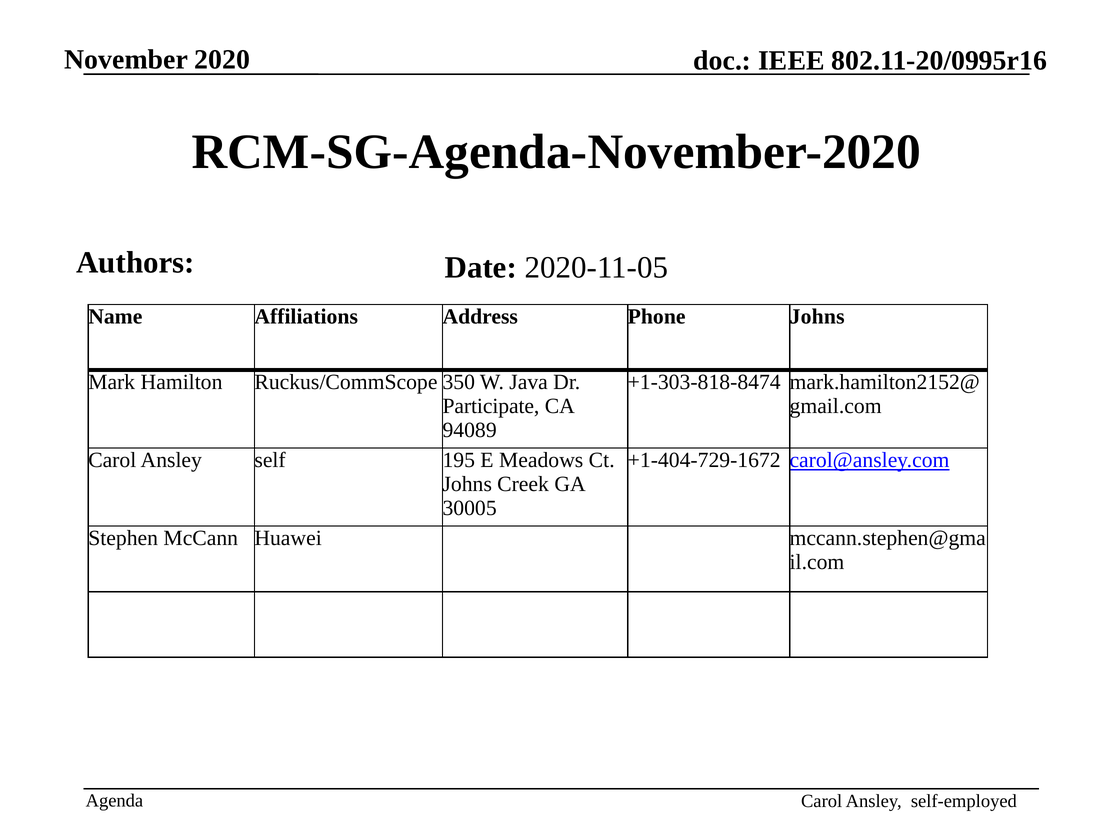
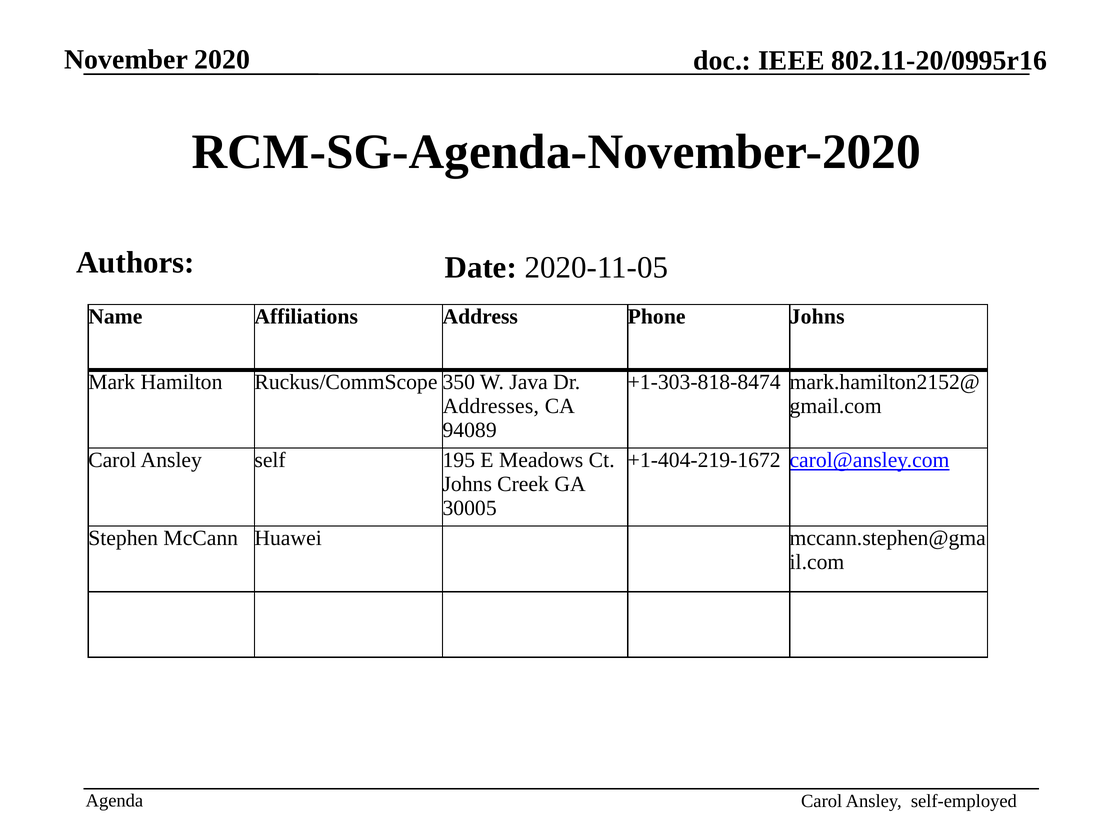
Participate: Participate -> Addresses (491, 406)
+1-404-729-1672: +1-404-729-1672 -> +1-404-219-1672 (704, 460)
